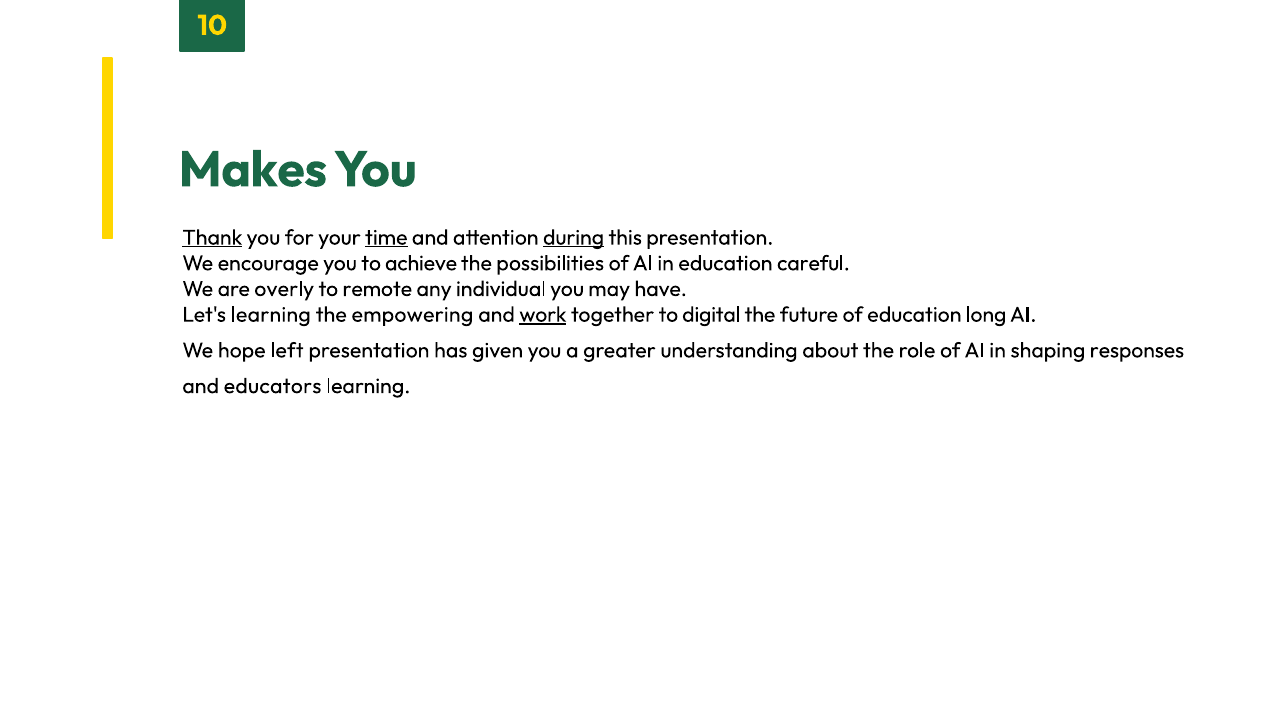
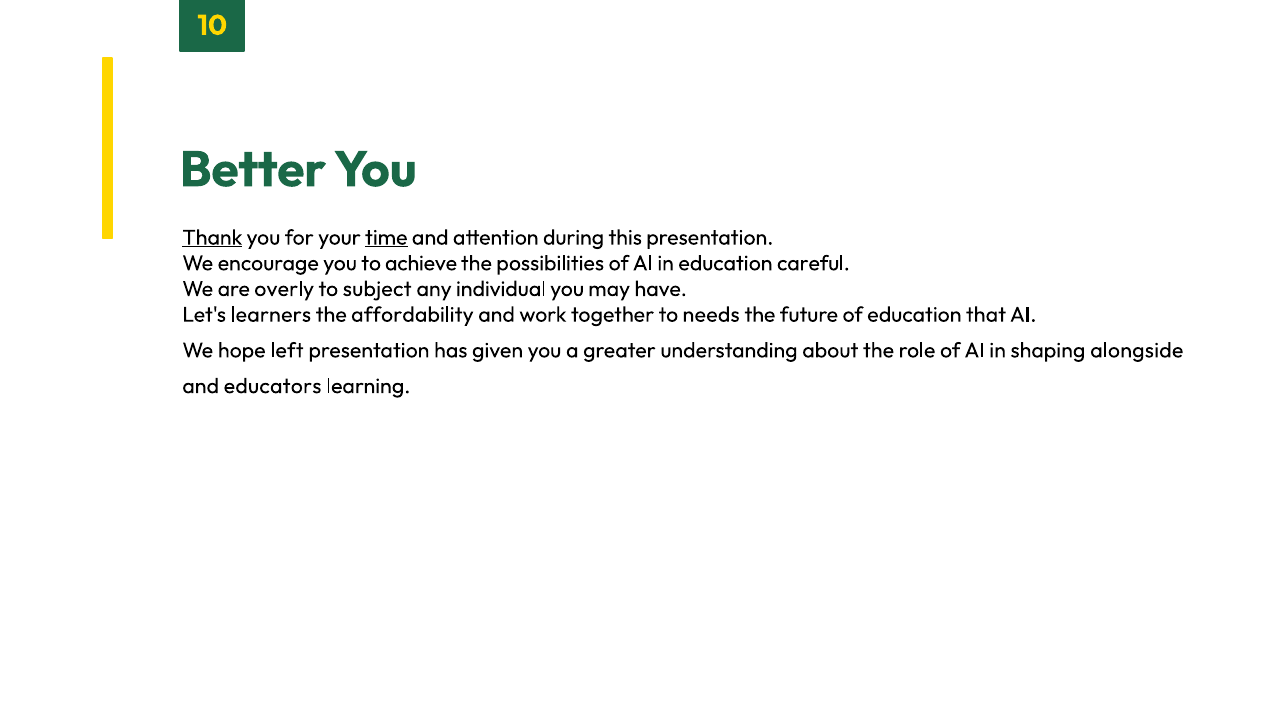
Makes: Makes -> Better (253, 170)
during underline: present -> none (574, 238)
remote: remote -> subject (377, 289)
Let's learning: learning -> learners (271, 315)
empowering: empowering -> affordability (412, 315)
work underline: present -> none (543, 315)
digital: digital -> needs (711, 315)
long: long -> that (986, 315)
responses: responses -> alongside (1137, 351)
